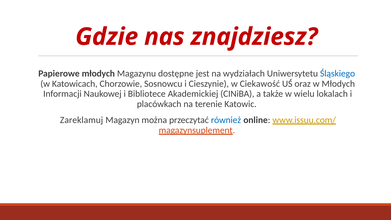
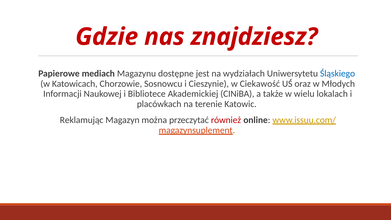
Papierowe młodych: młodych -> mediach (98, 74)
Zareklamuj: Zareklamuj -> Reklamując (82, 120)
również colour: blue -> red (226, 120)
